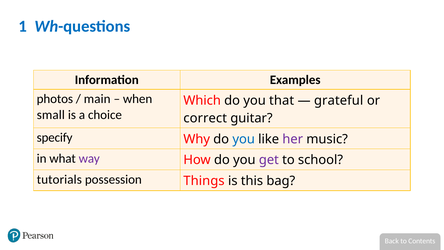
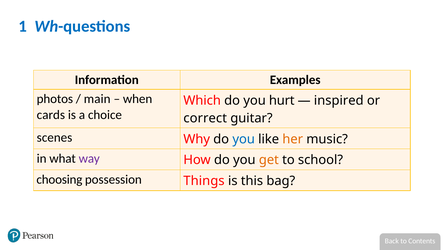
that: that -> hurt (282, 100)
grateful: grateful -> inspired (339, 100)
small: small -> cards (51, 115)
specify: specify -> scenes (55, 137)
her colour: purple -> orange (293, 139)
get colour: purple -> orange (269, 160)
tutorials: tutorials -> choosing (59, 179)
